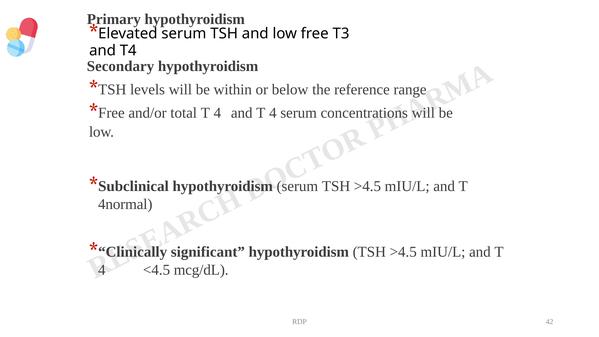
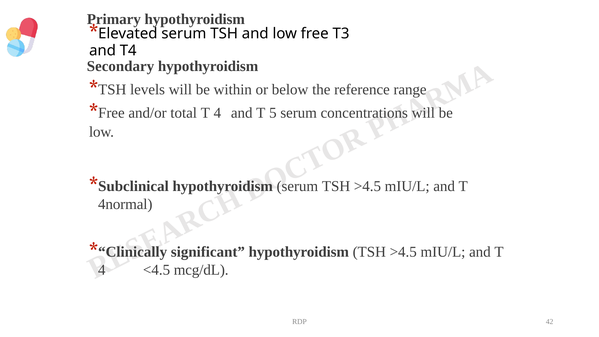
4 and T 4: 4 -> 5 (273, 113)
